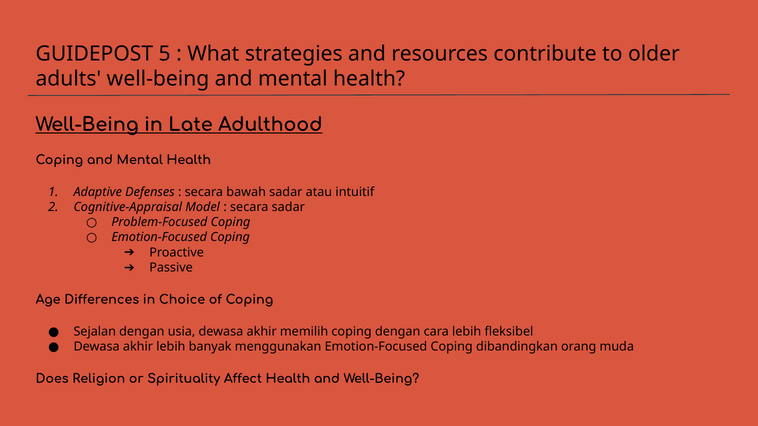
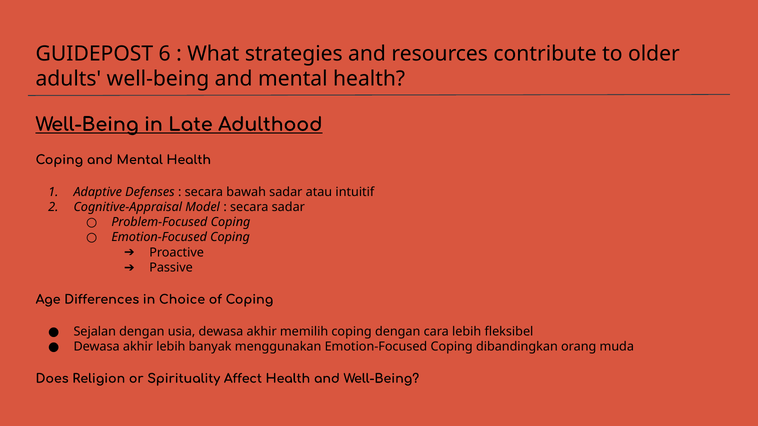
5: 5 -> 6 (165, 54)
